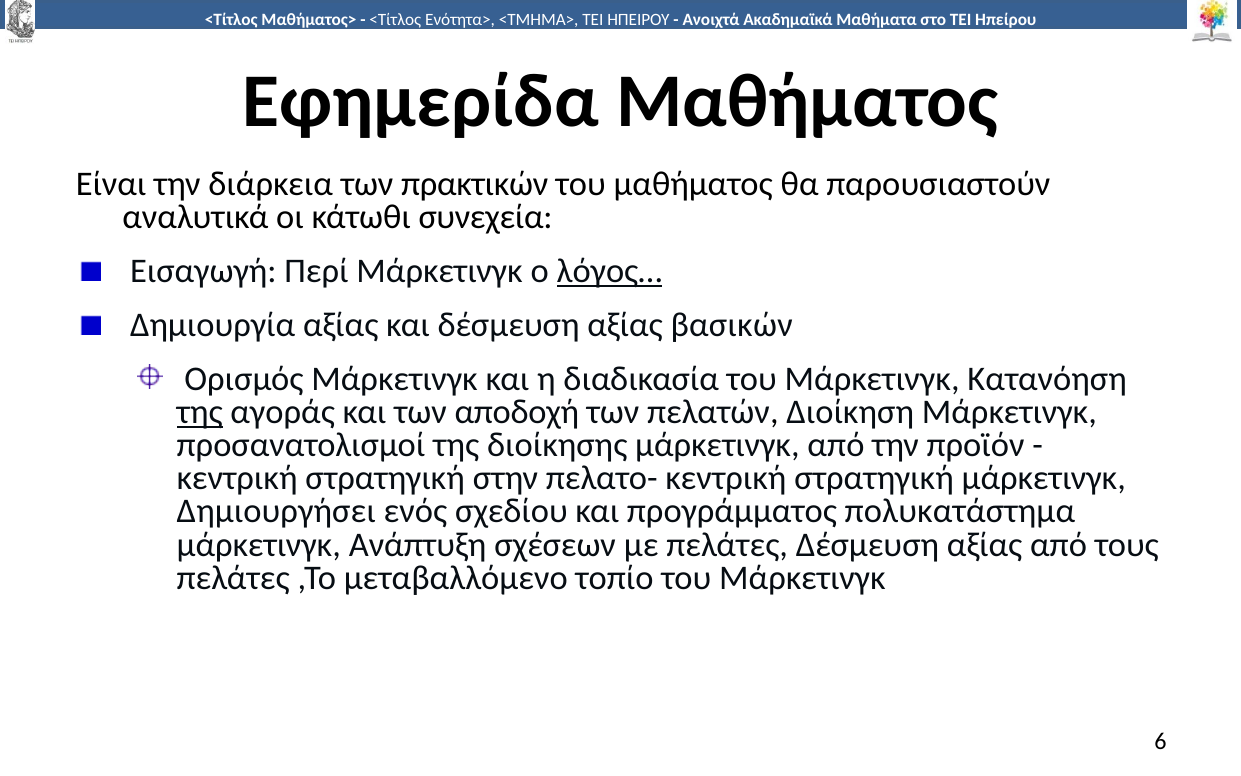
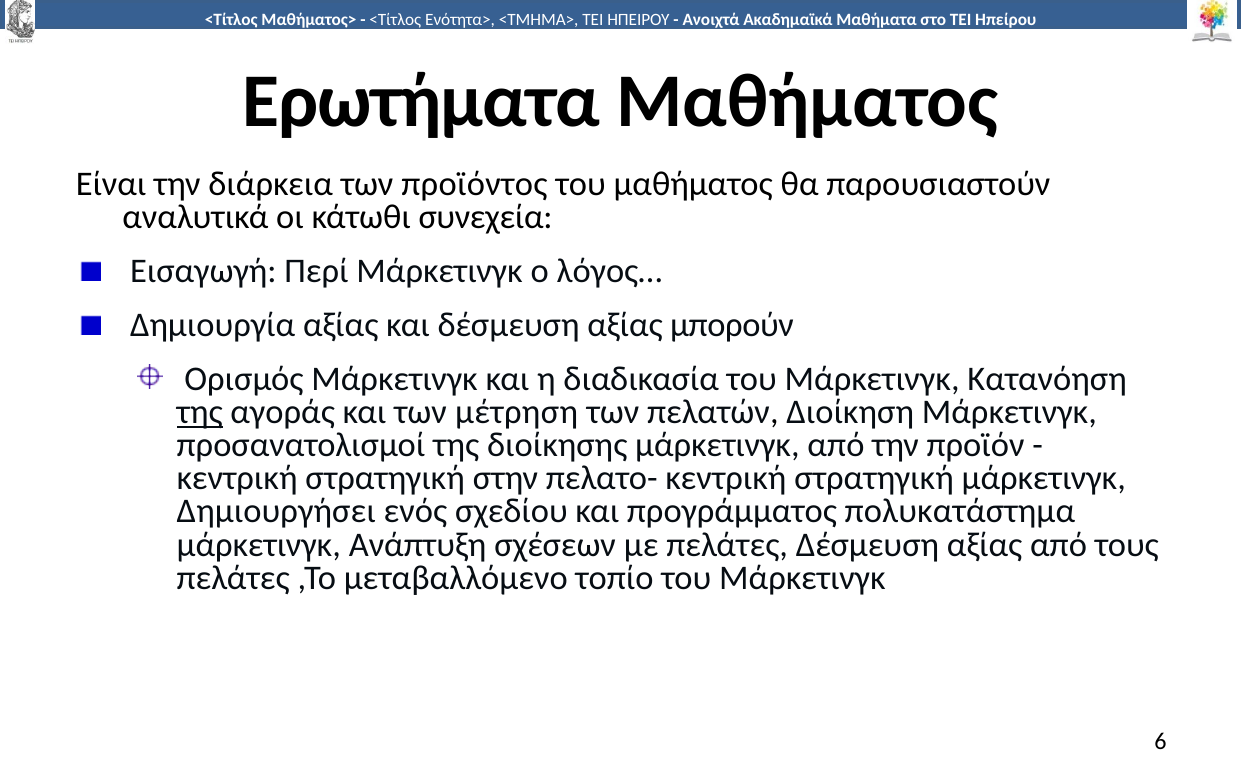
Εφημερίδα: Εφημερίδα -> Ερωτήματα (421, 101)
πρακτικών: πρακτικών -> προϊόντος (474, 184)
λόγος… underline: present -> none (609, 271)
βασικών: βασικών -> μπορούν (732, 325)
αποδοχή: αποδοχή -> μέτρηση (517, 412)
